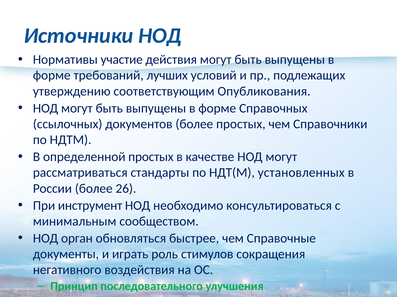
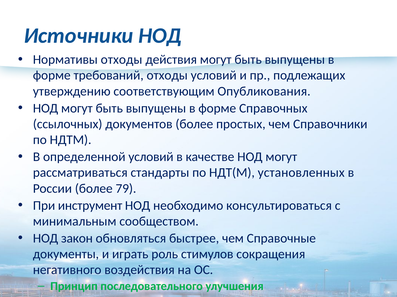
Нормативы участие: участие -> отходы (122, 60)
требований лучших: лучших -> отходы (167, 76)
определенной простых: простых -> условий (151, 157)
26: 26 -> 79 (126, 189)
орган: орган -> закон (77, 239)
